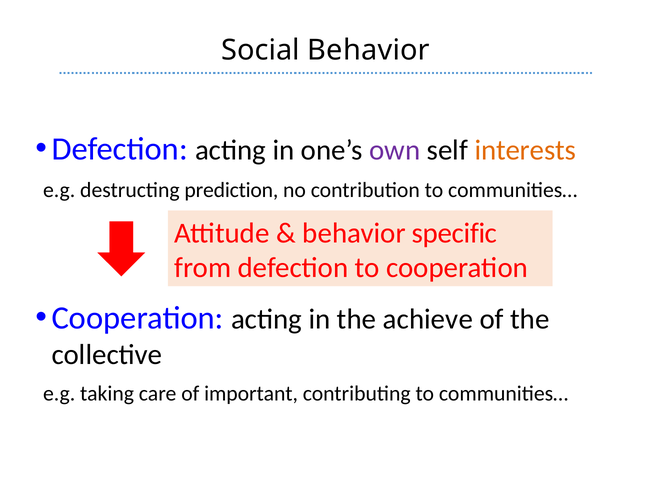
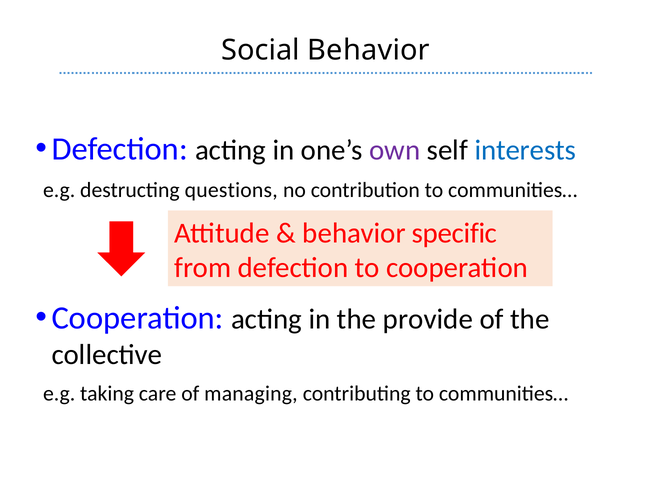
interests colour: orange -> blue (525, 150)
prediction: prediction -> questions (231, 190)
achieve: achieve -> provide (428, 320)
important: important -> managing (251, 394)
